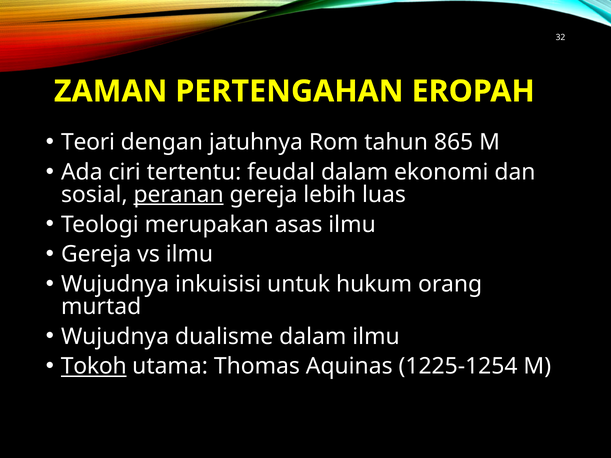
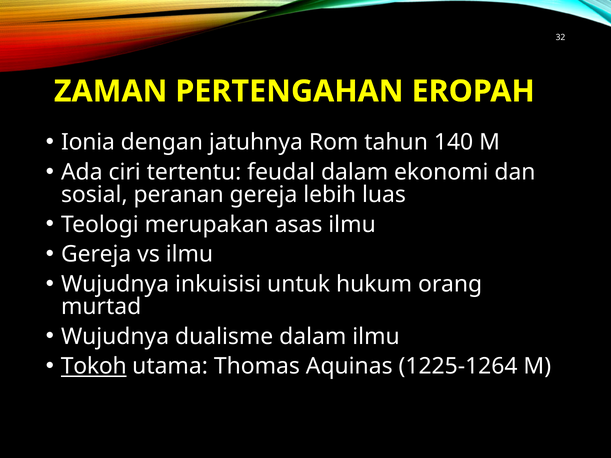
Teori: Teori -> Ionia (88, 142)
865: 865 -> 140 (454, 142)
peranan underline: present -> none (179, 195)
1225-1254: 1225-1254 -> 1225-1264 (458, 367)
